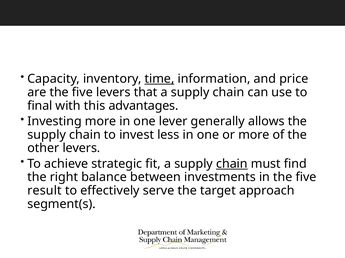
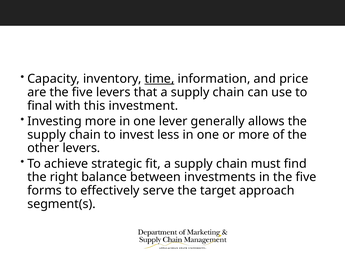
advantages: advantages -> investment (143, 106)
chain underline: present -> none (232, 164)
result: result -> forms (45, 191)
